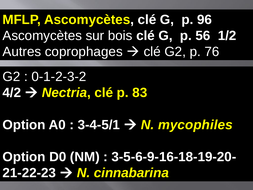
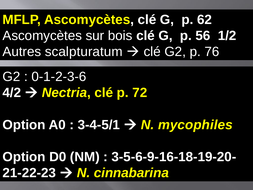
96: 96 -> 62 (204, 20)
coprophages: coprophages -> scalpturatum (84, 52)
0-1-2-3-2: 0-1-2-3-2 -> 0-1-2-3-6 (59, 77)
83: 83 -> 72 (140, 93)
